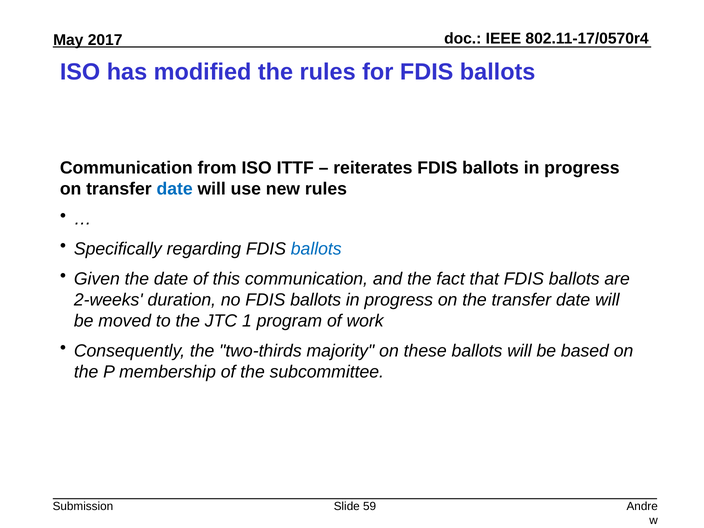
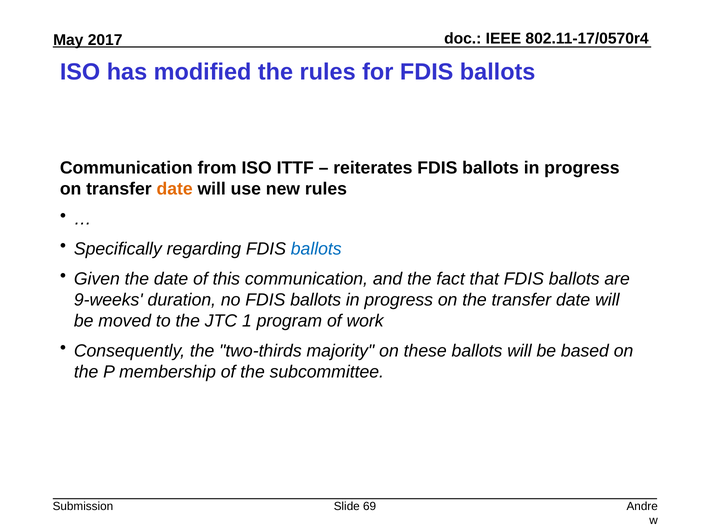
date colour: blue -> orange (175, 189)
2‐weeks: 2‐weeks -> 9‐weeks (108, 300)
59: 59 -> 69 (370, 506)
